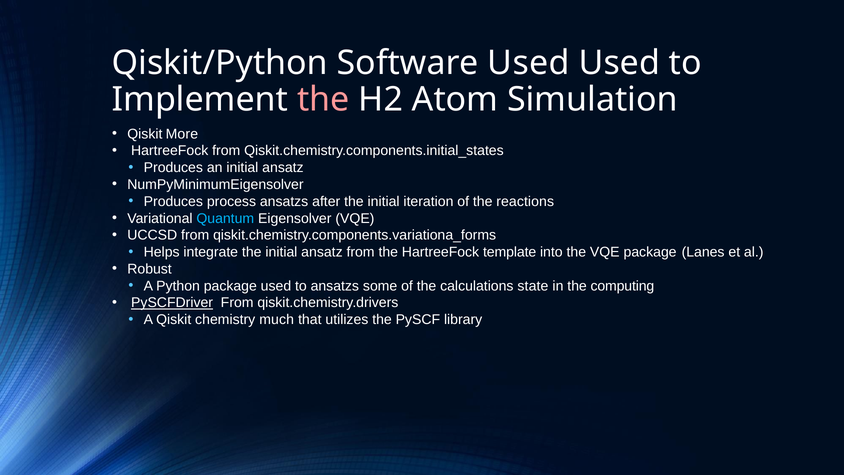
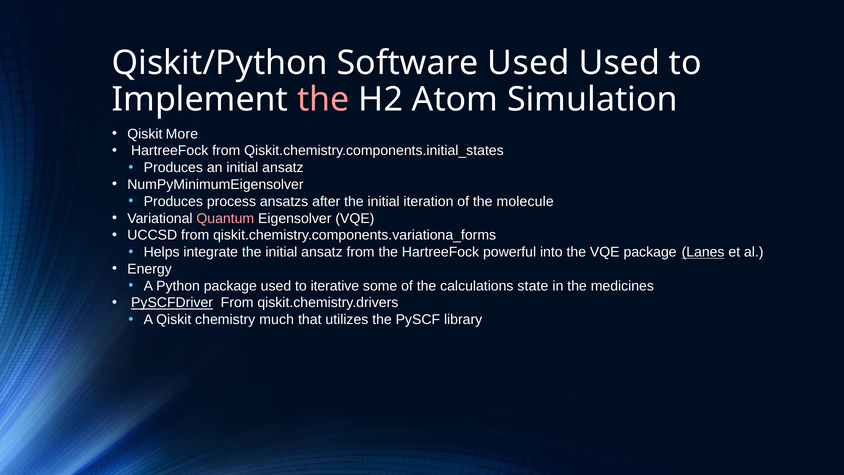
reactions: reactions -> molecule (525, 201)
Quantum colour: light blue -> pink (225, 218)
template: template -> powerful (510, 252)
Lanes underline: none -> present (703, 252)
Robust: Robust -> Energy (150, 269)
to ansatzs: ansatzs -> iterative (335, 286)
computing: computing -> medicines (622, 286)
